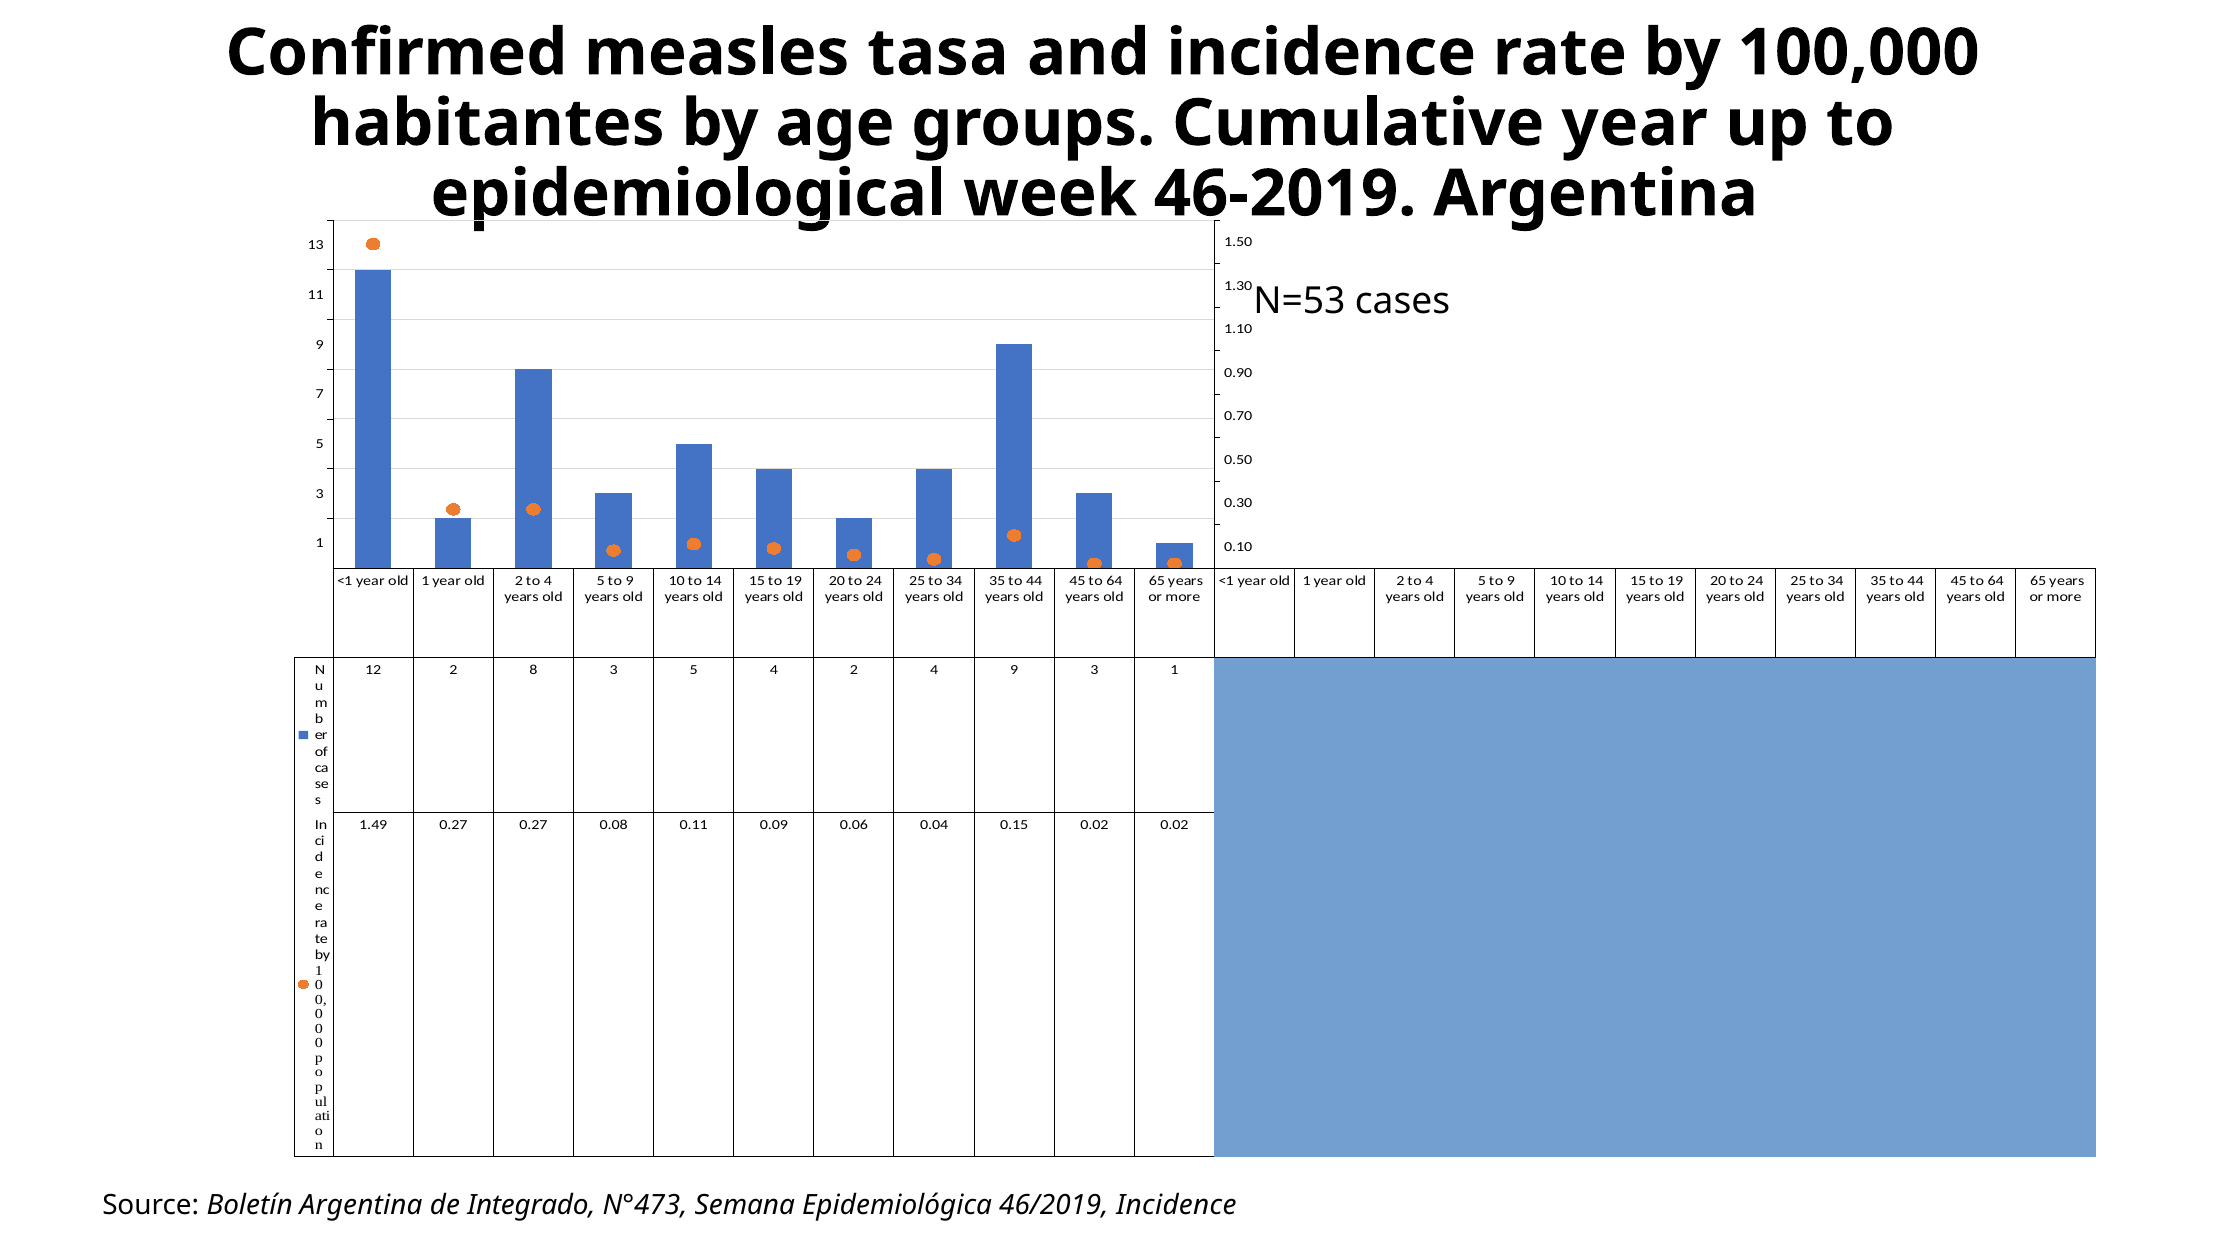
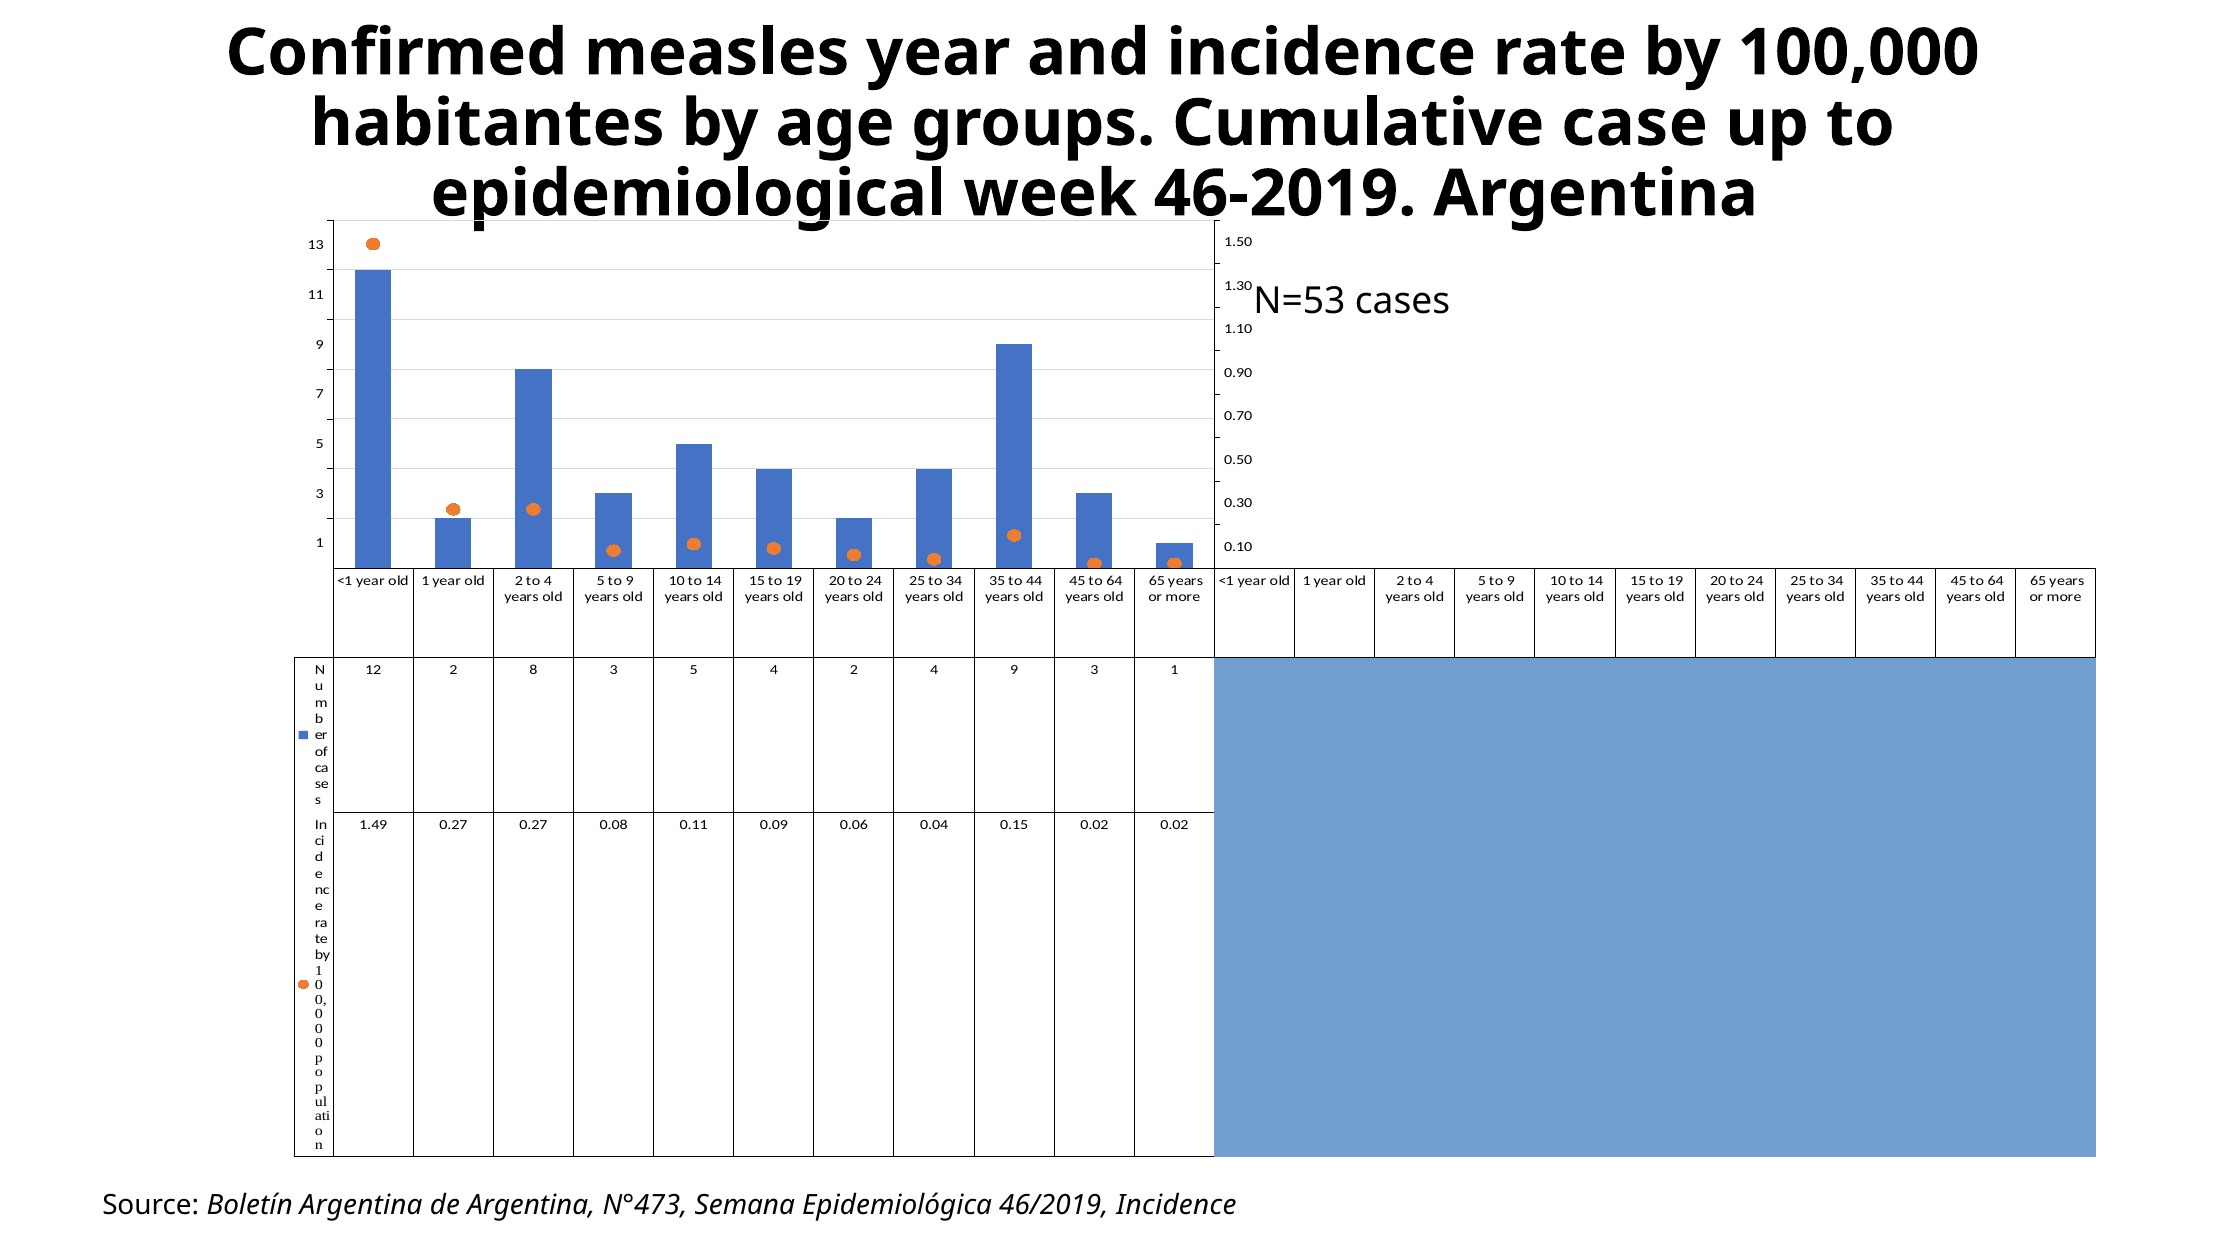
measles tasa: tasa -> year (938, 53)
Cumulative year: year -> case (1635, 123)
de Integrado: Integrado -> Argentina (531, 1205)
